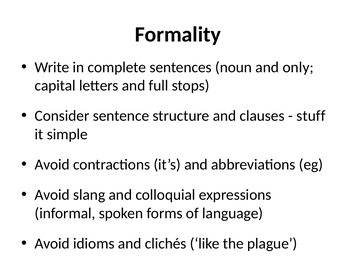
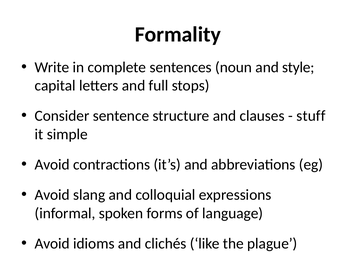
only: only -> style (298, 67)
